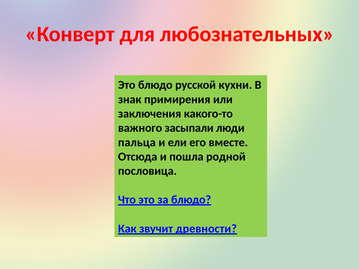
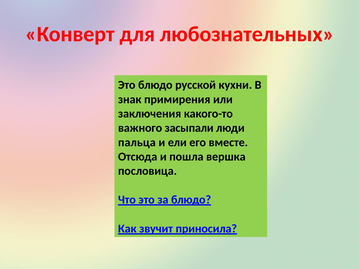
родной: родной -> вершка (226, 157)
древности: древности -> приносила (206, 229)
